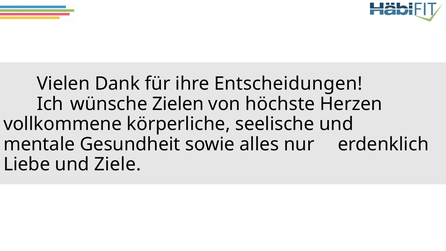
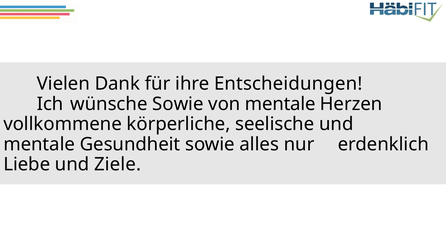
wünsche Zielen: Zielen -> Sowie (178, 104)
von höchste: höchste -> mentale (280, 104)
